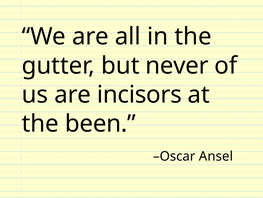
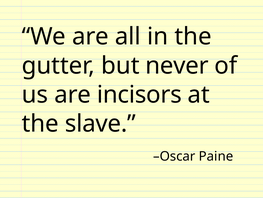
been: been -> slave (100, 123)
Ansel: Ansel -> Paine (216, 156)
